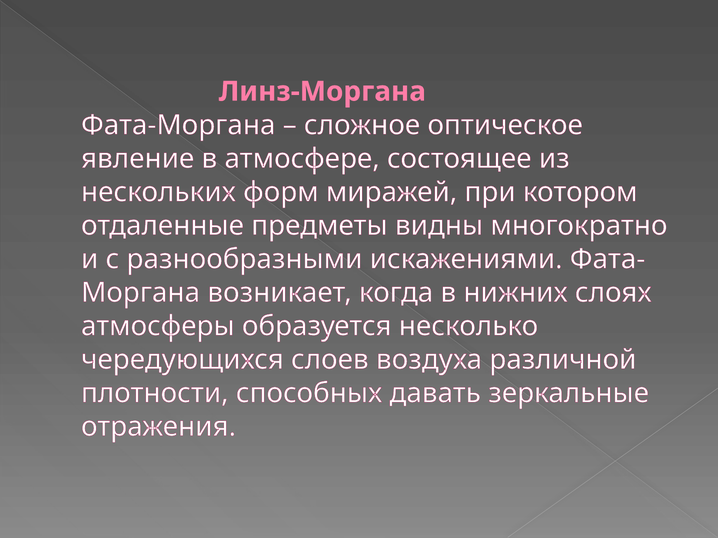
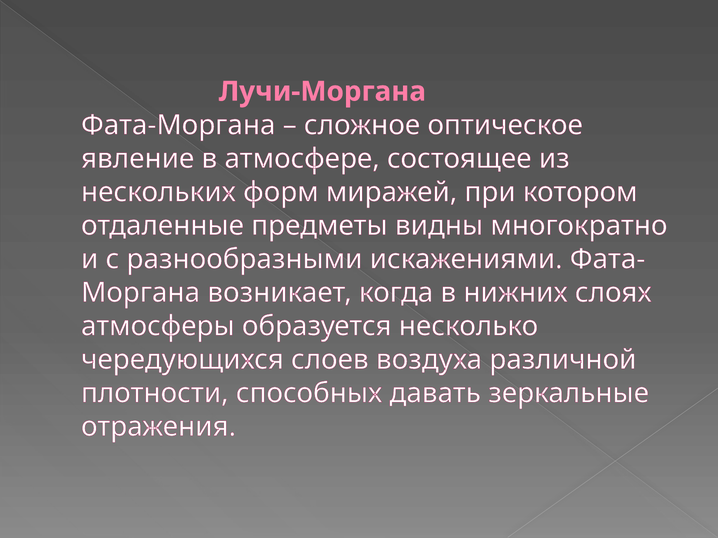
Линз-Моргана: Линз-Моргана -> Лучи-Моргана (322, 92)
